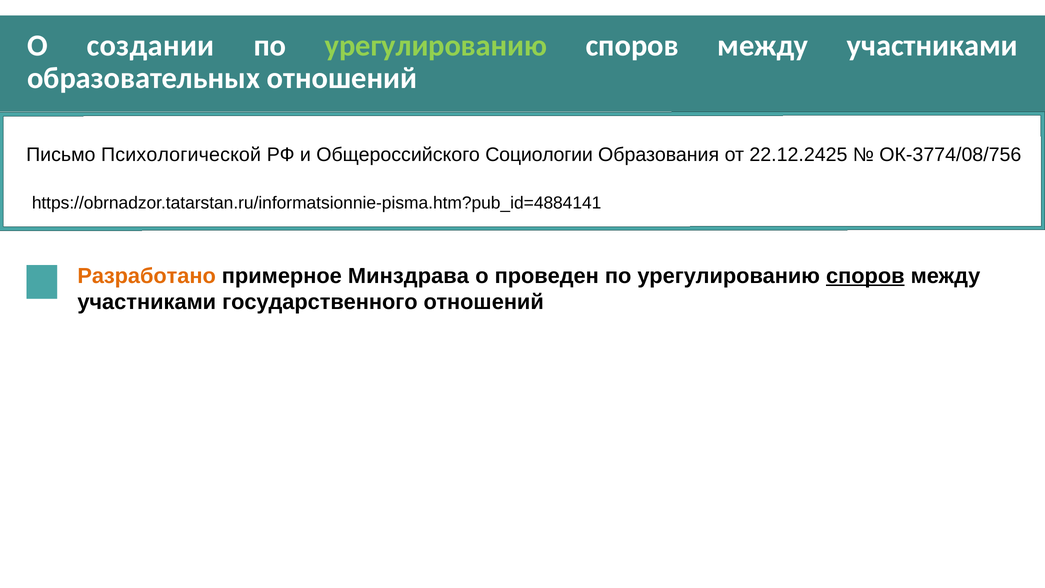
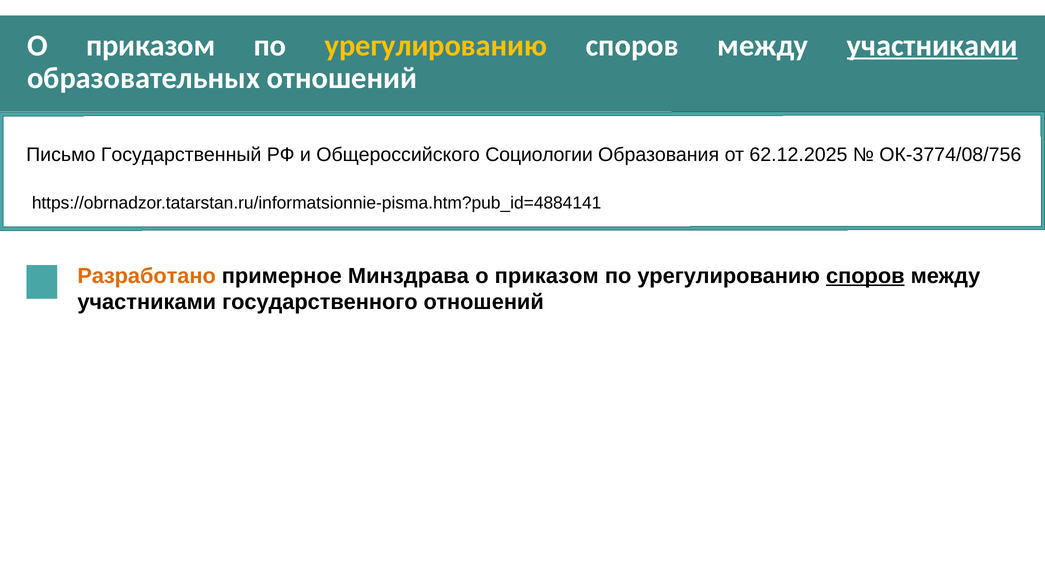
создании: создании -> приказом (151, 45)
урегулированию colour: light green -> yellow (436, 45)
участниками underline: none -> present (932, 45)
Психологической: Психологической -> Государственный (181, 155)
22.12.2425: 22.12.2425 -> 62.12.2025 (798, 155)
проведен: проведен -> приказом (547, 276)
